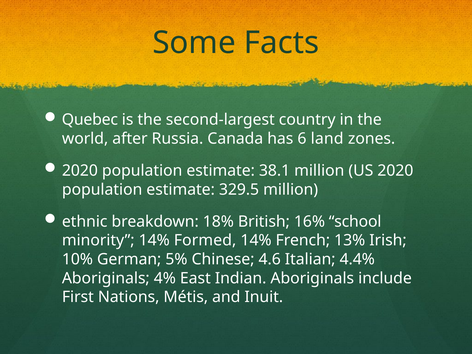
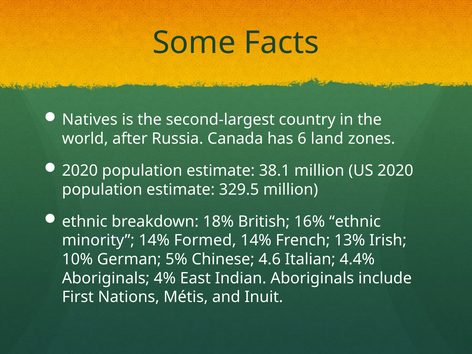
Quebec: Quebec -> Natives (90, 120)
16% school: school -> ethnic (355, 222)
